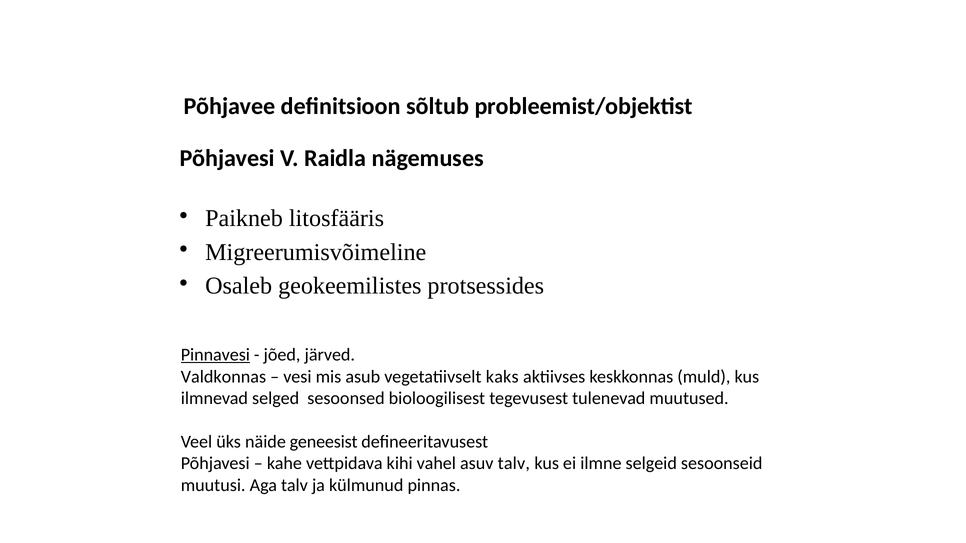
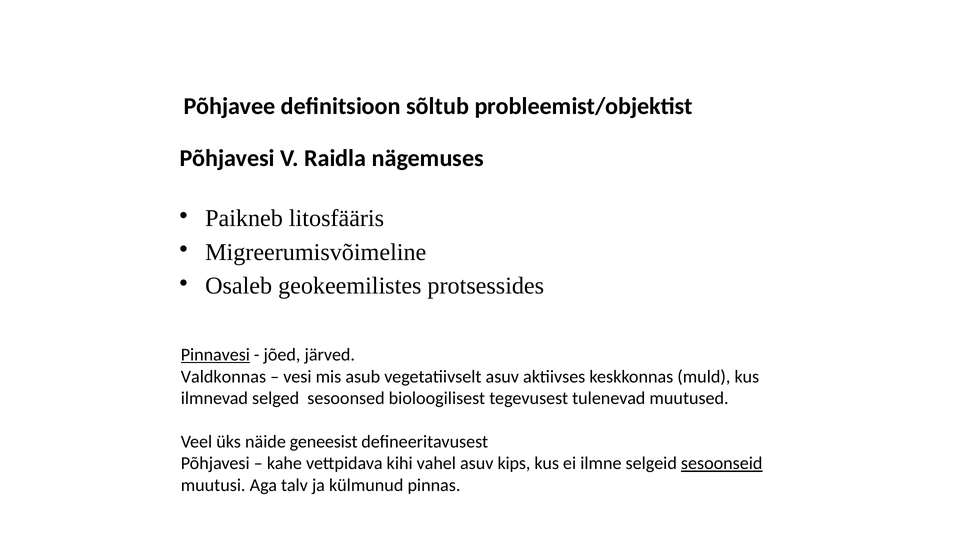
vegetatiivselt kaks: kaks -> asuv (502, 377)
asuv talv: talv -> kips (514, 464)
sesoonseid underline: none -> present (722, 464)
